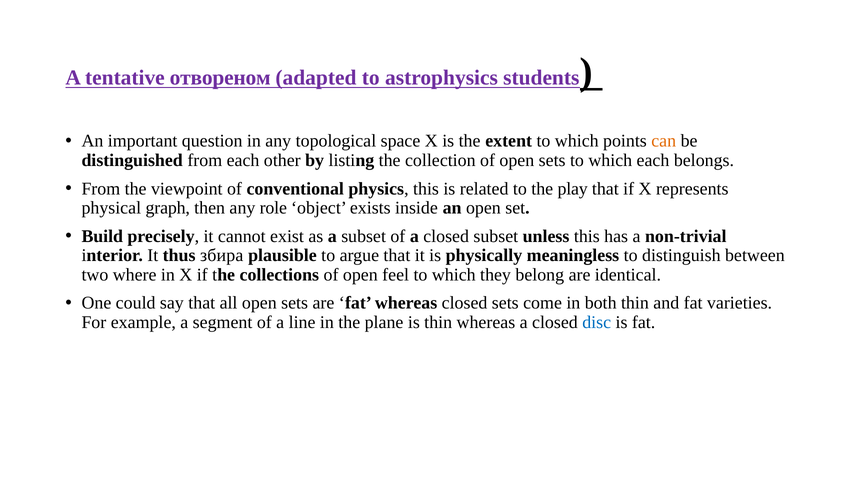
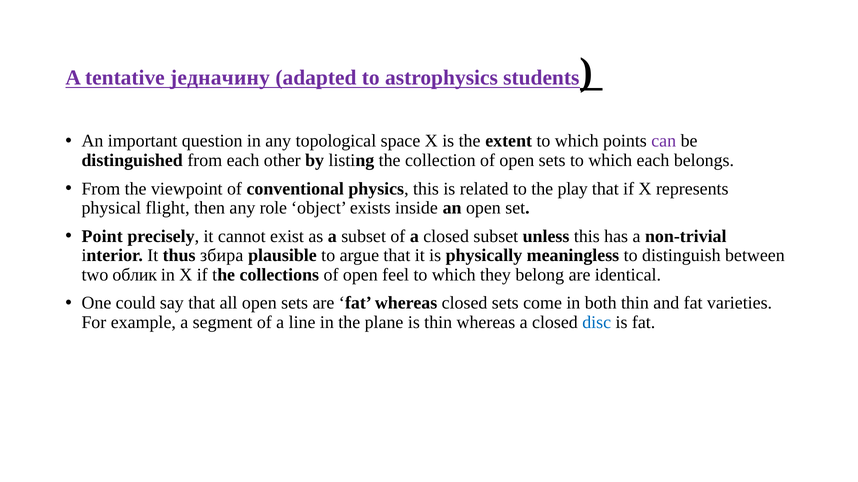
отвореном: отвореном -> једначину (220, 78)
can colour: orange -> purple (664, 141)
graph: graph -> flight (168, 208)
Build: Build -> Point (102, 236)
where: where -> облик (135, 275)
